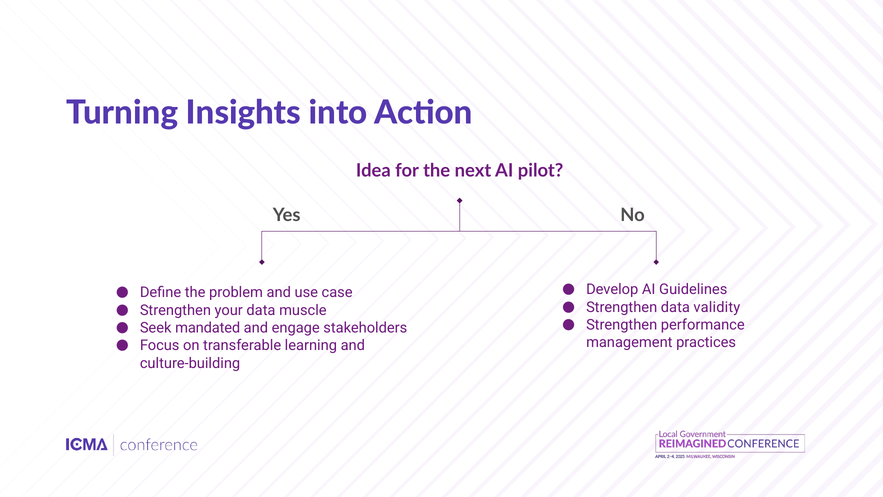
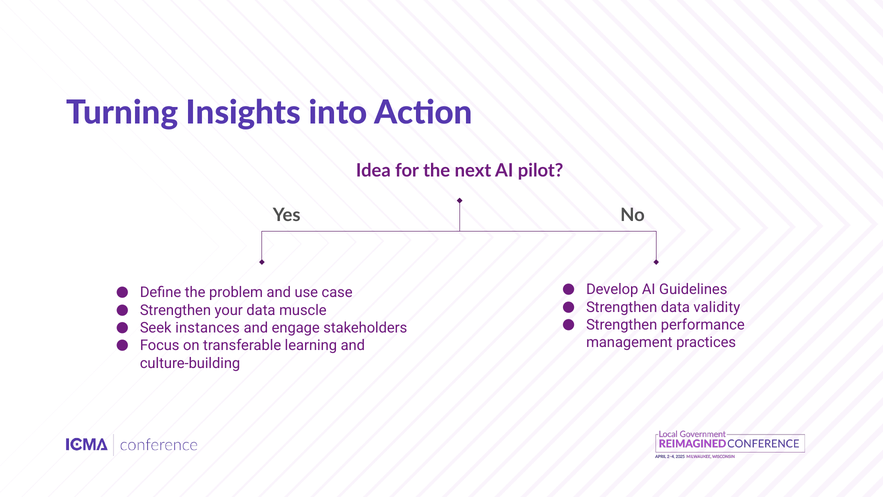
mandated: mandated -> instances (208, 328)
